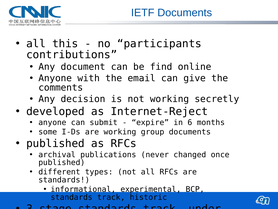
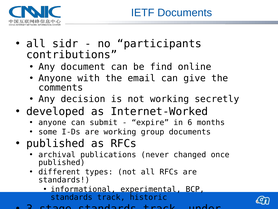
this: this -> sidr (65, 44)
Internet-Reject: Internet-Reject -> Internet-Worked (159, 111)
